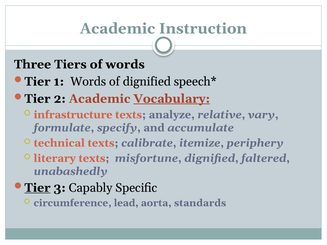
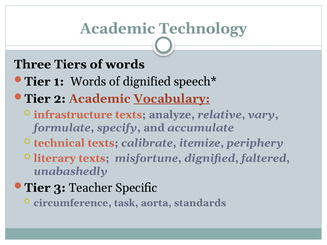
Instruction: Instruction -> Technology (203, 29)
Tier underline: present -> none (37, 188)
Capably: Capably -> Teacher (91, 188)
lead: lead -> task (126, 203)
